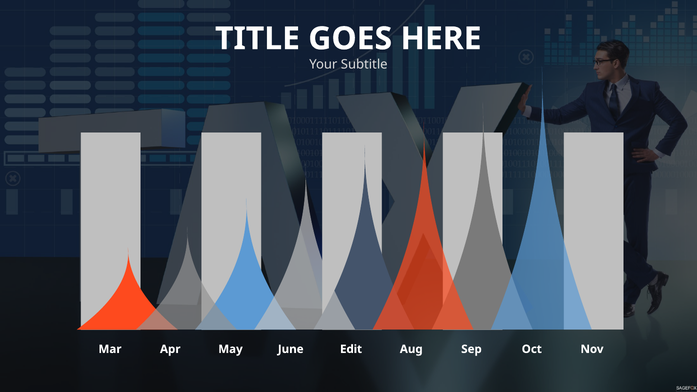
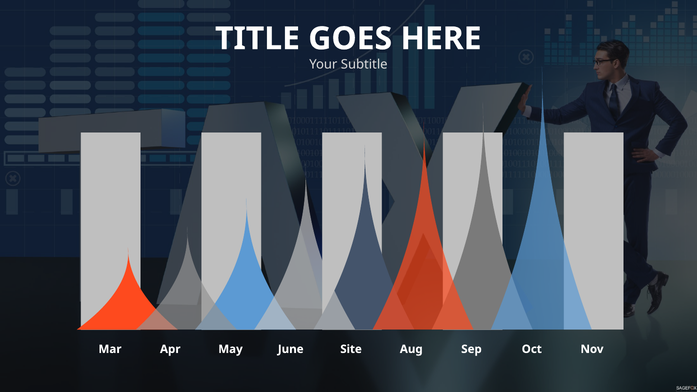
Edit: Edit -> Site (351, 349)
